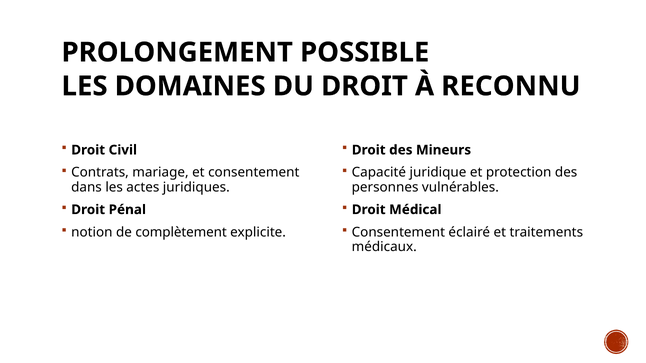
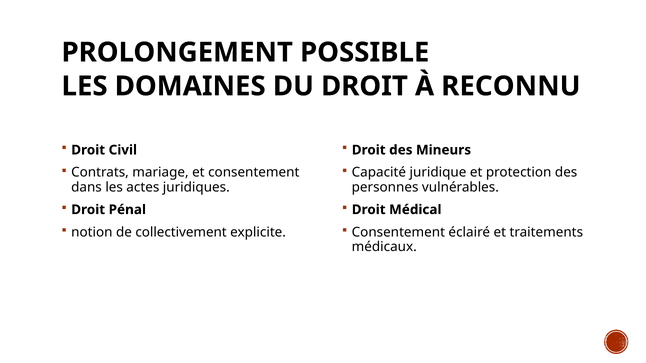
complètement: complètement -> collectivement (181, 232)
